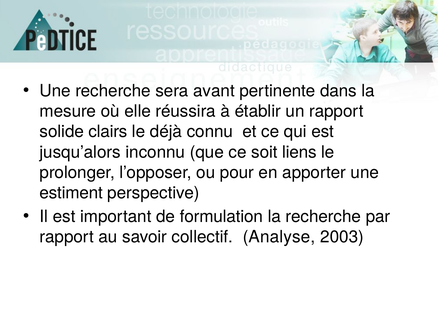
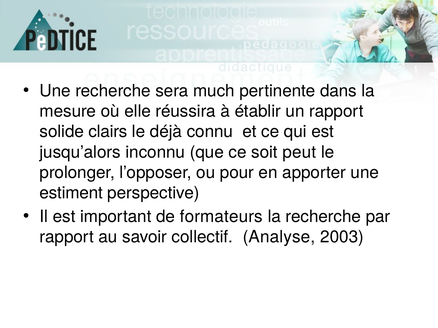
avant: avant -> much (214, 91)
liens: liens -> peut (299, 152)
formulation: formulation -> formateurs (221, 217)
